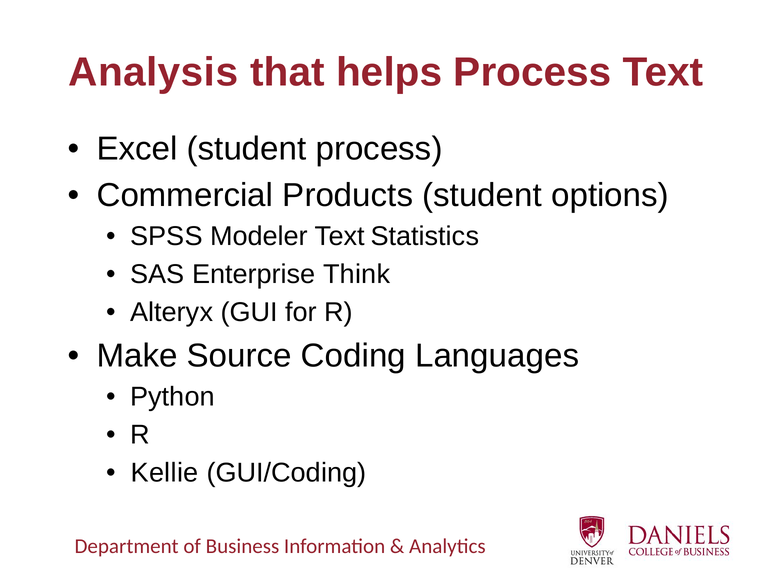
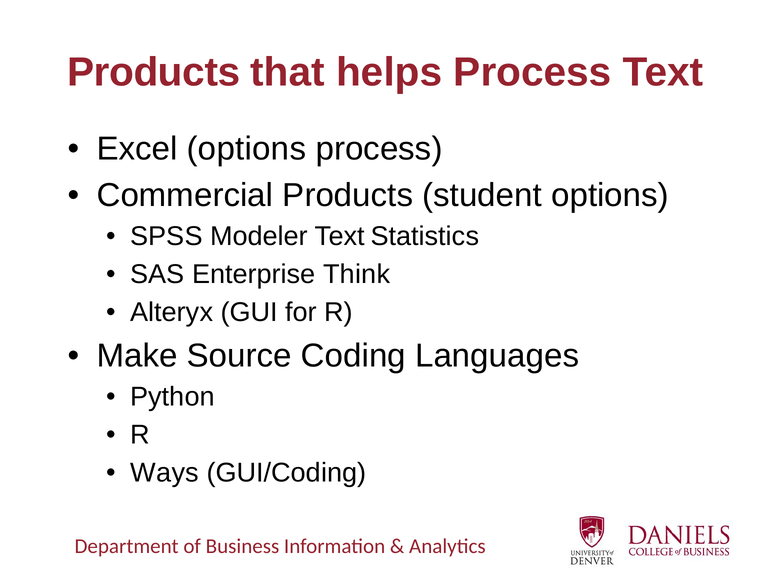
Analysis: Analysis -> Products (154, 72)
Excel student: student -> options (246, 149)
Kellie: Kellie -> Ways (165, 472)
